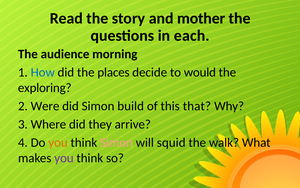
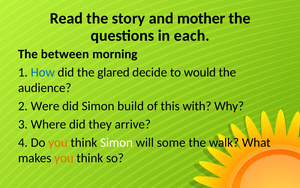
audience: audience -> between (65, 54)
places: places -> glared (114, 72)
exploring: exploring -> audience (45, 88)
that: that -> with (197, 106)
Simon colour: pink -> white (117, 142)
squid: squid -> some (171, 142)
you colour: purple -> orange (64, 158)
